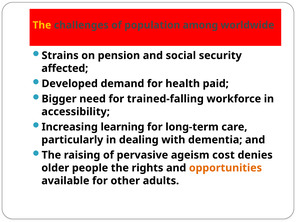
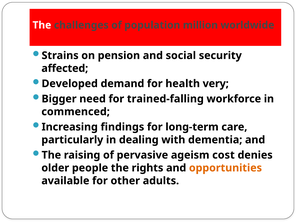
The colour: yellow -> white (42, 25)
among: among -> million (200, 25)
paid: paid -> very (216, 84)
accessibility: accessibility -> commenced (76, 112)
learning: learning -> findings (122, 127)
